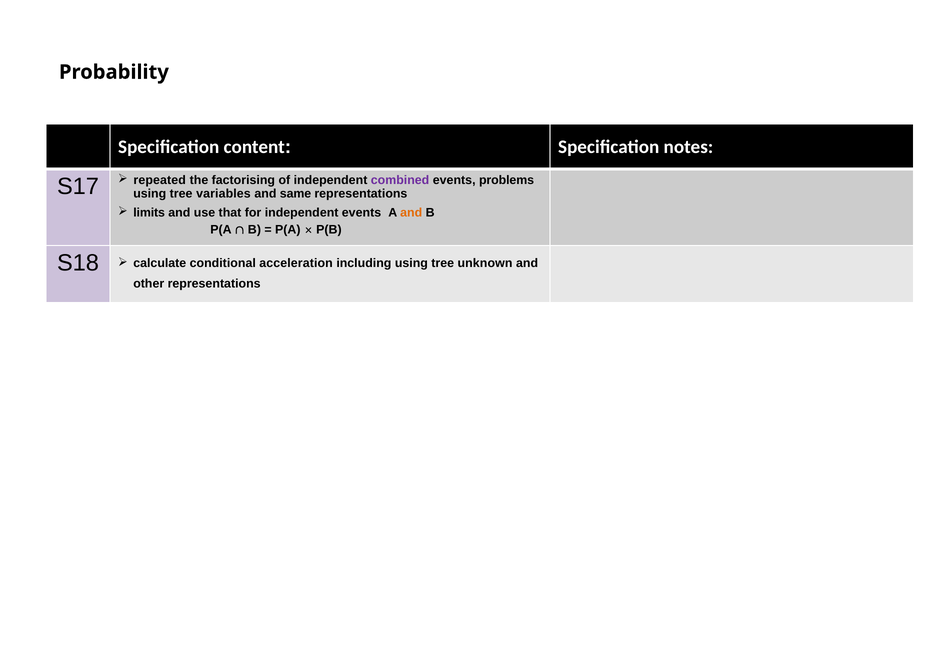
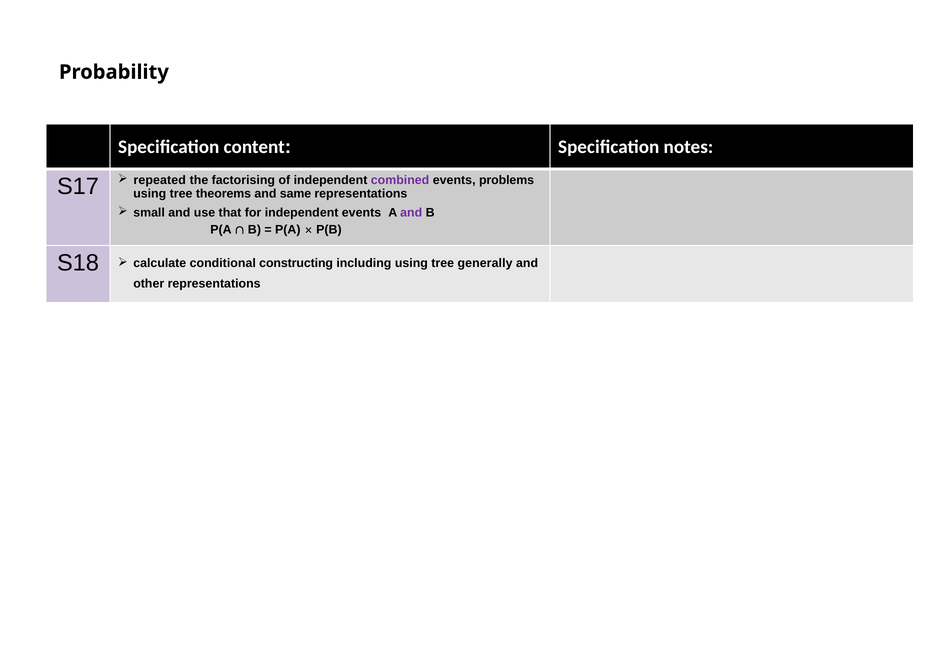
variables: variables -> theorems (224, 194)
limits: limits -> small (149, 213)
and colour: orange -> purple (411, 213)
acceleration: acceleration -> constructing (296, 264)
unknown: unknown -> generally (485, 264)
